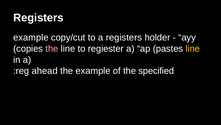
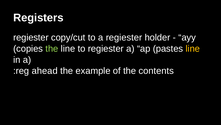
example: example -> regiester (31, 37)
a registers: registers -> regiester (124, 37)
the colour: pink -> light green (52, 48)
specified: specified -> contents (156, 71)
